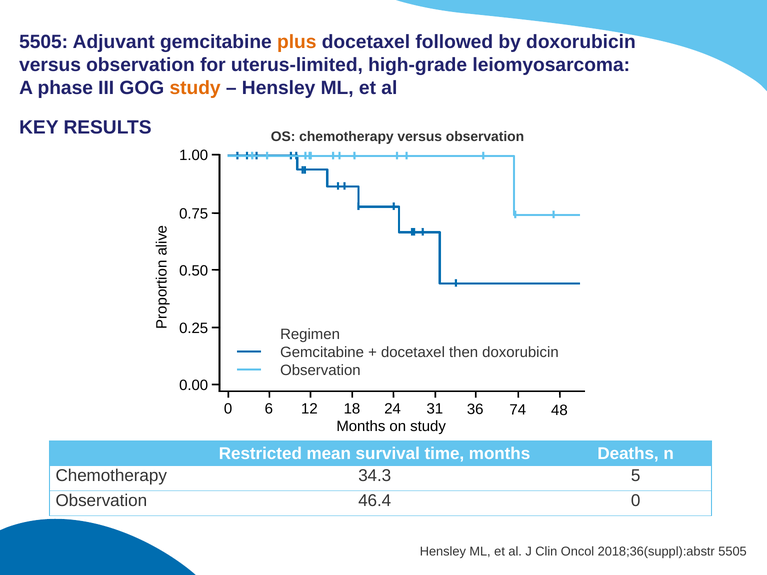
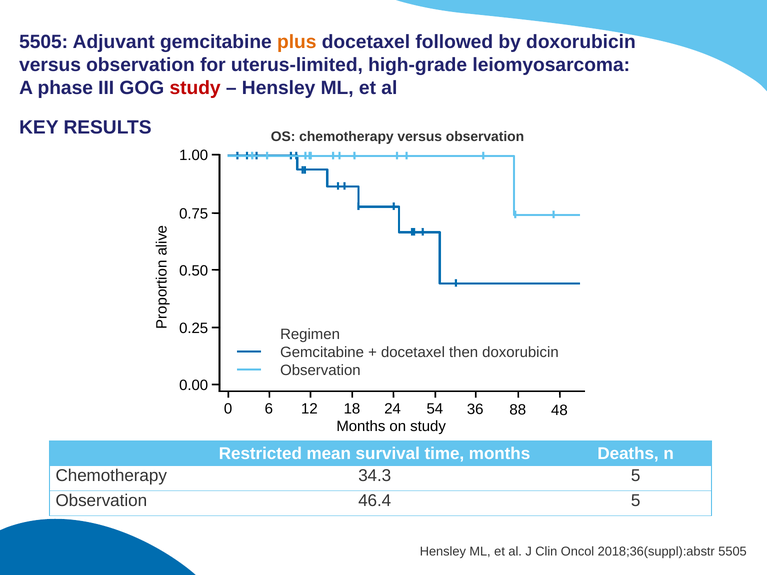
study colour: orange -> red (195, 88)
31: 31 -> 54 (435, 409)
74: 74 -> 88 (518, 410)
46.4 0: 0 -> 5 (636, 501)
